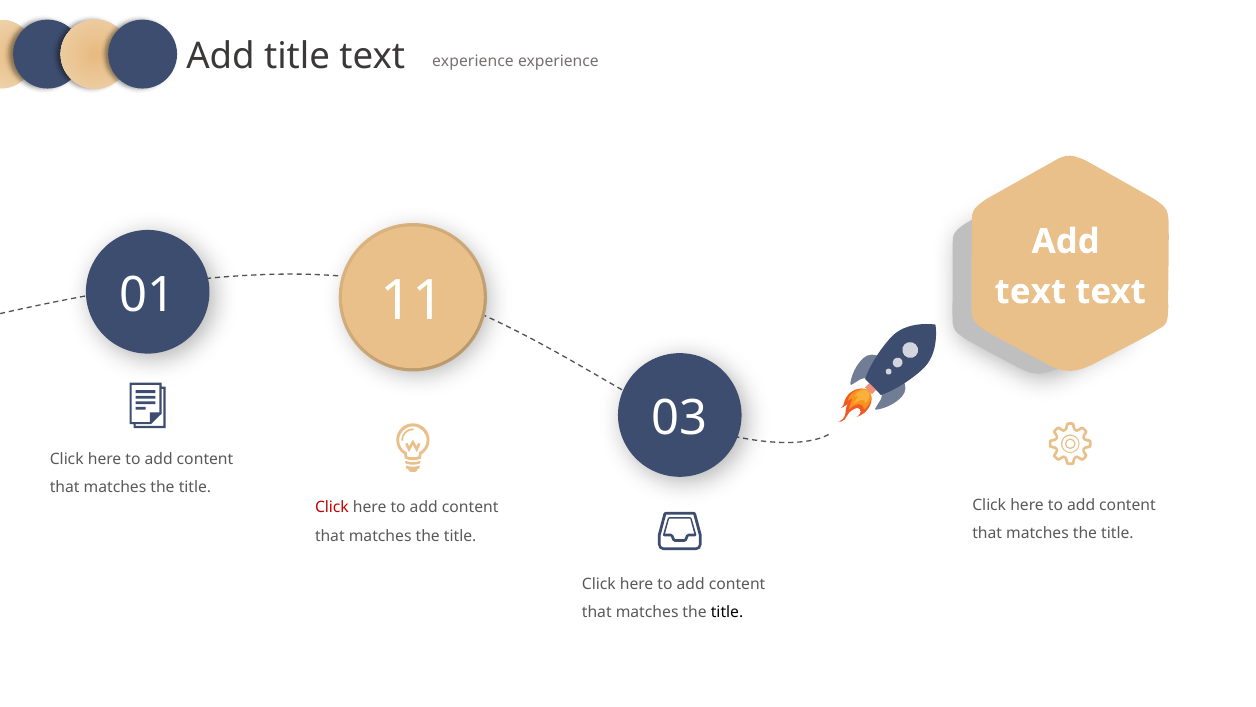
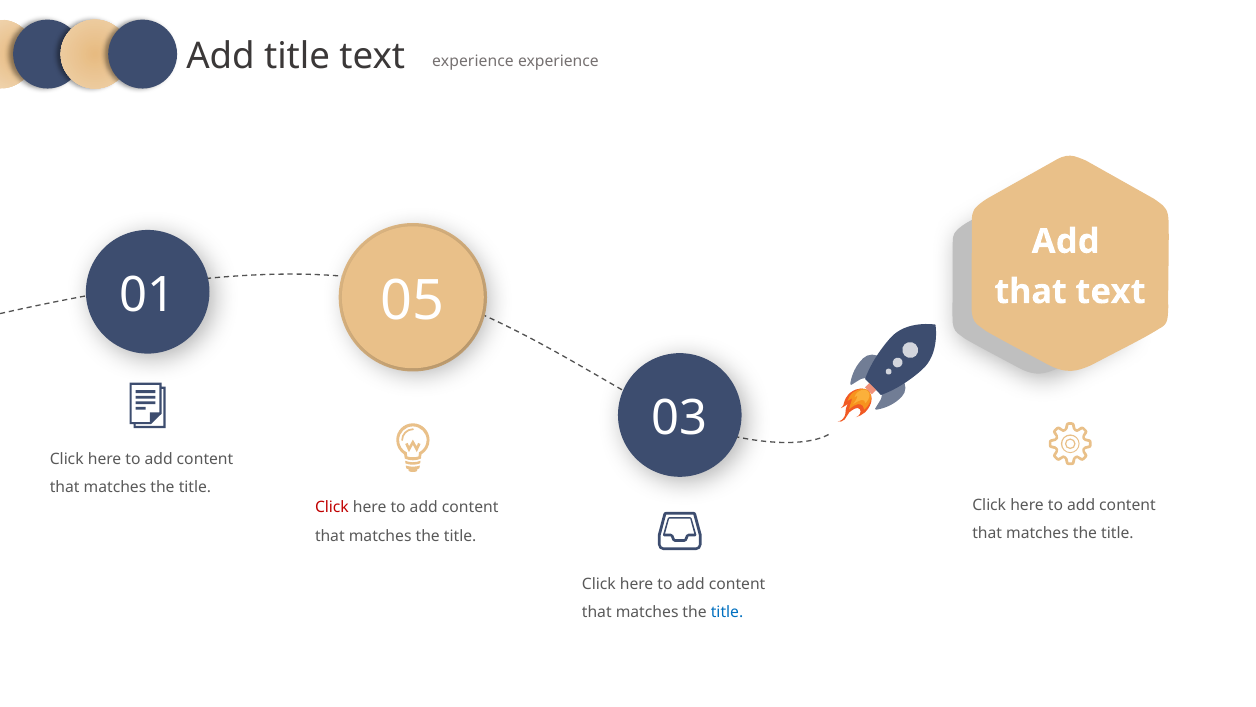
11: 11 -> 05 (413, 301)
text: text -> that (1031, 291)
title colour: black -> blue (727, 612)
